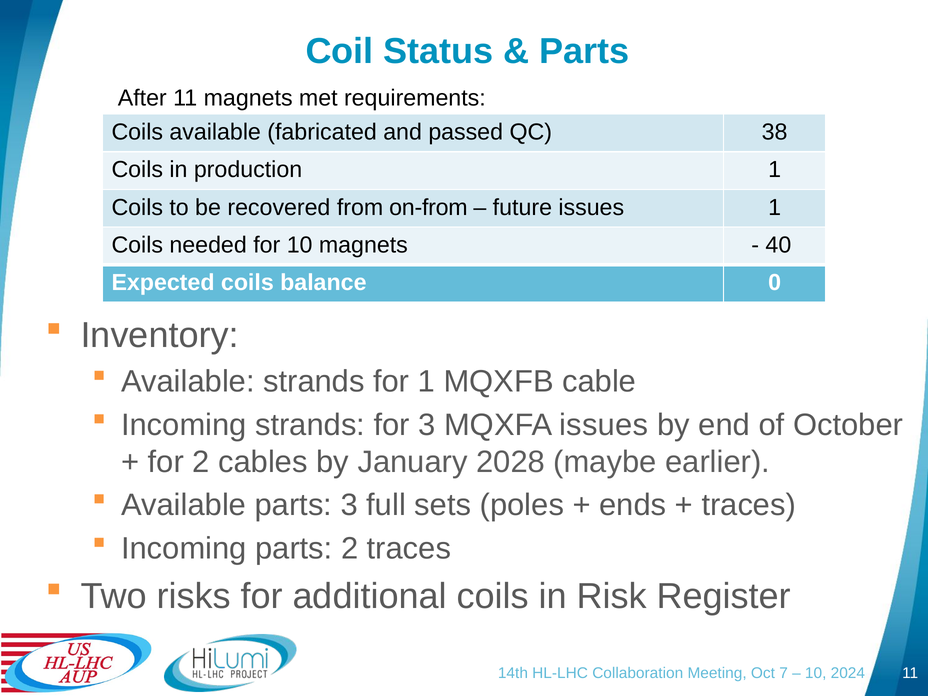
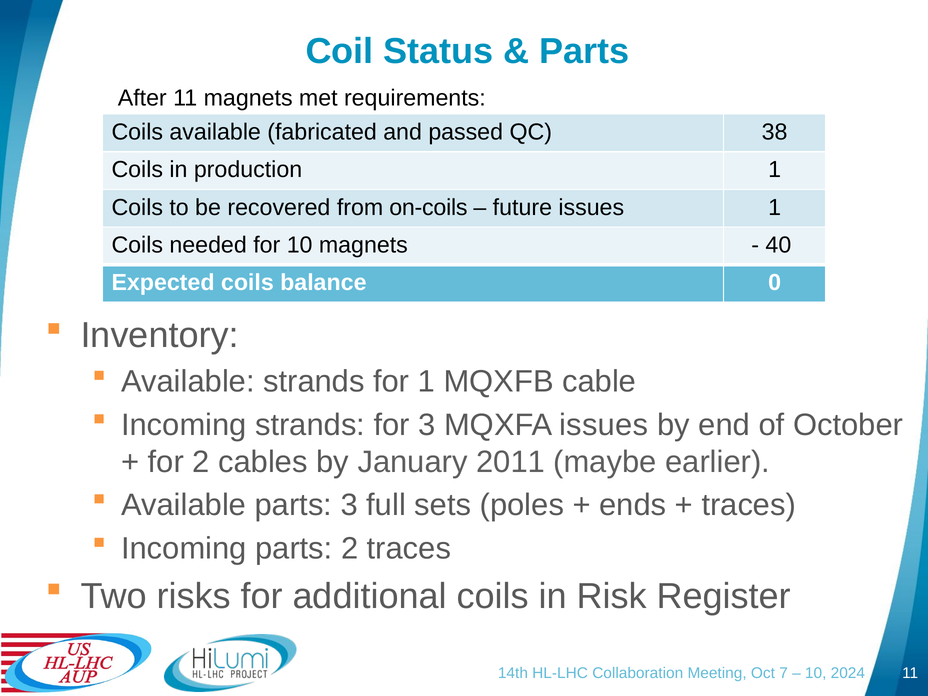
on-from: on-from -> on-coils (428, 207)
2028: 2028 -> 2011 (511, 462)
